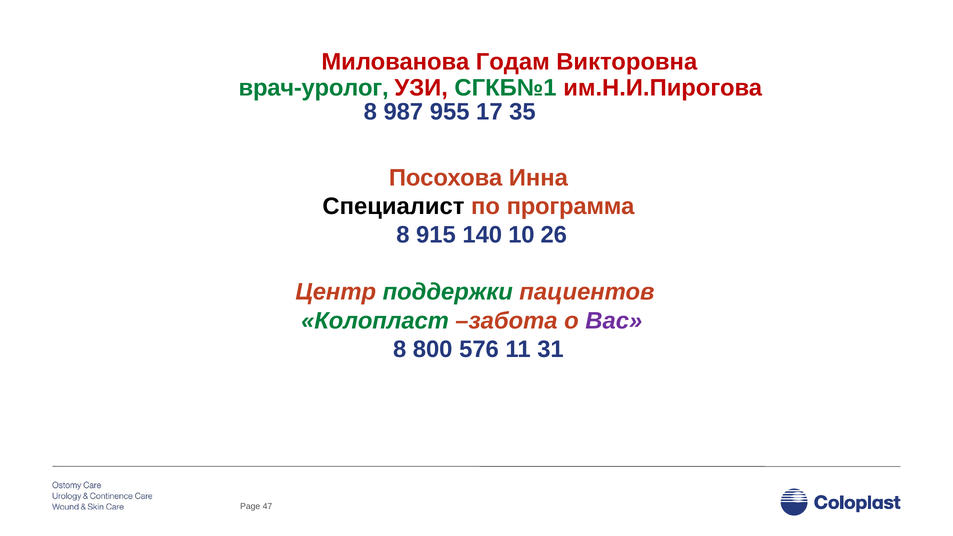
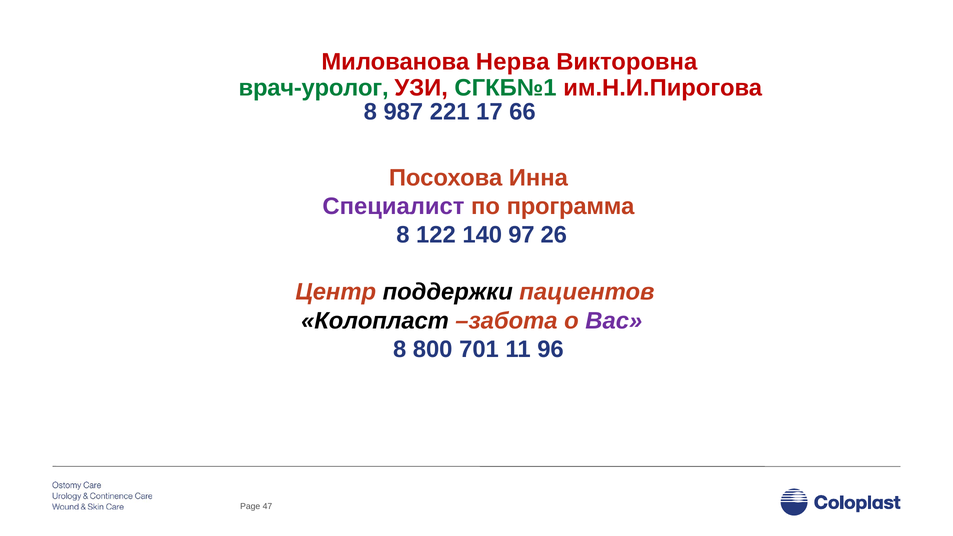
Годам: Годам -> Нерва (513, 62)
955: 955 -> 221 (450, 112)
35: 35 -> 66 (522, 112)
Специалист colour: black -> purple (394, 206)
915: 915 -> 122 (436, 235)
10: 10 -> 97 (521, 235)
поддержки colour: green -> black (448, 292)
Колопласт colour: green -> black (375, 321)
576: 576 -> 701 (479, 349)
31: 31 -> 96 (551, 349)
